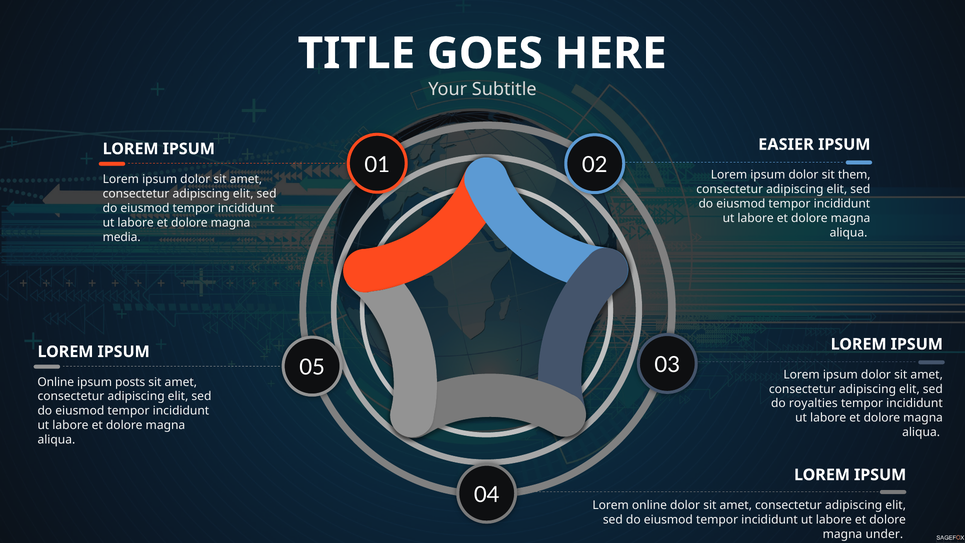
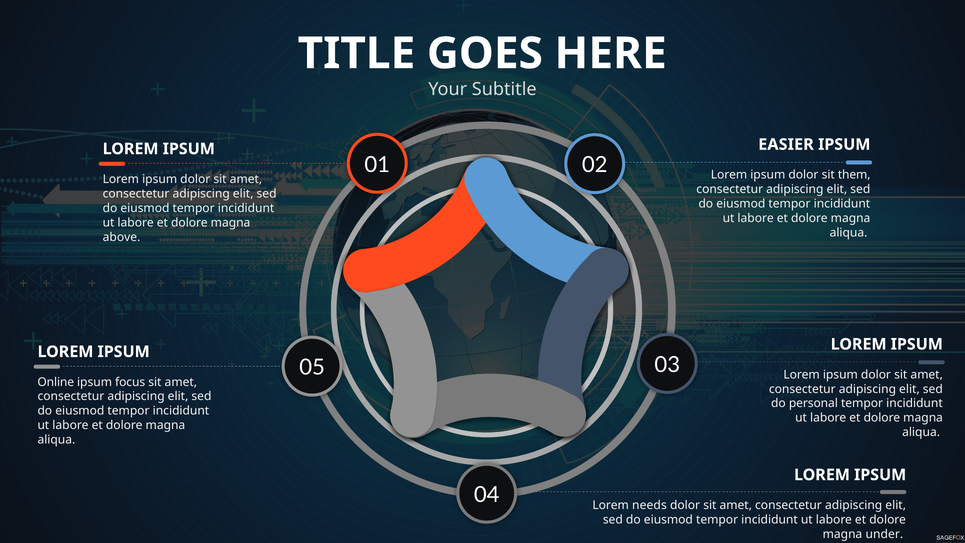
media: media -> above (122, 237)
posts: posts -> focus (130, 382)
royalties: royalties -> personal (813, 403)
Lorem online: online -> needs (649, 505)
